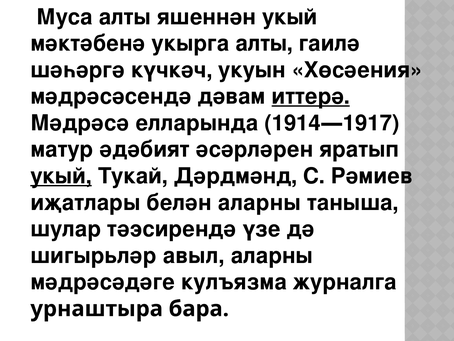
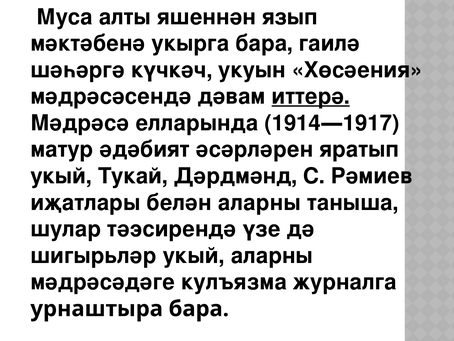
яшеннән укый: укый -> язып (290, 17)
укырга алты: алты -> бара (264, 44)
укый underline: present -> none (61, 176)
шигырьләр авыл: авыл -> укый (194, 255)
